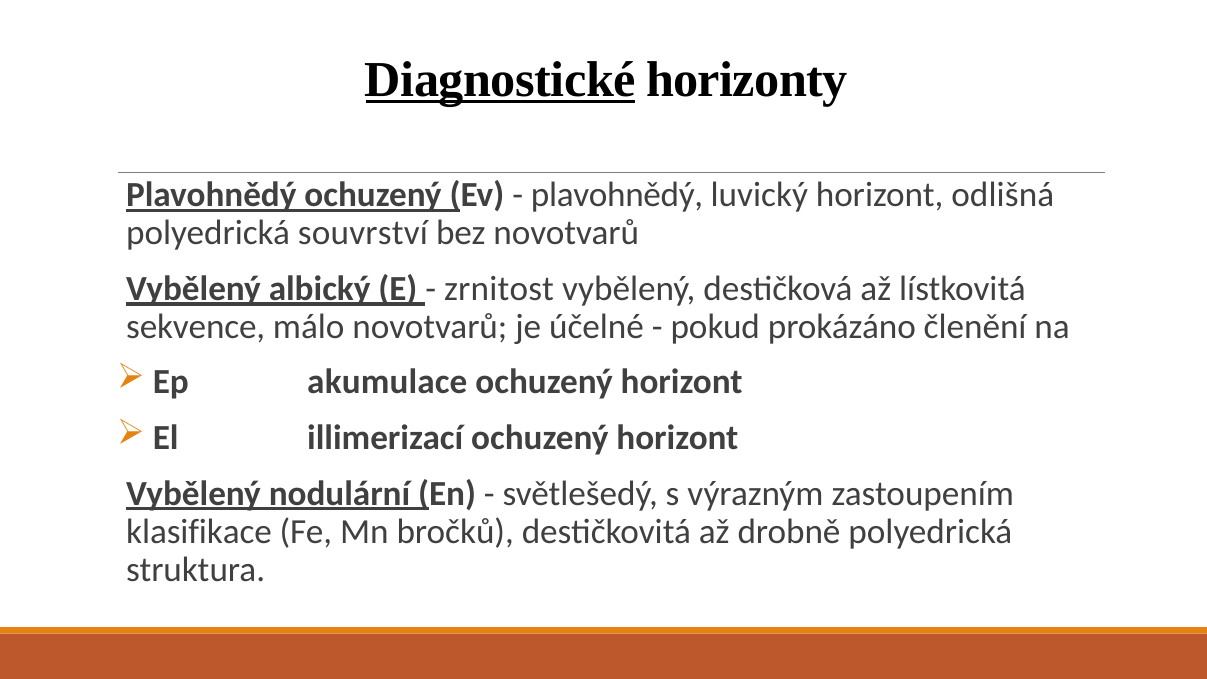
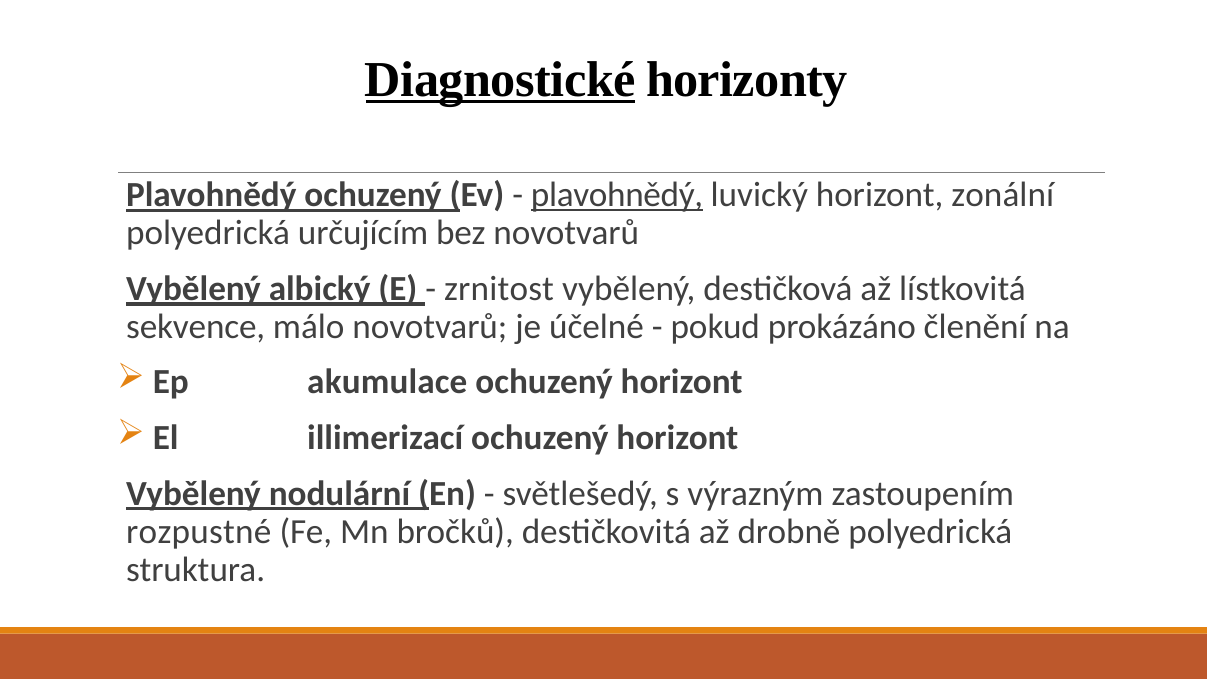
plavohnědý underline: none -> present (617, 195)
odlišná: odlišná -> zonální (1003, 195)
souvrství: souvrství -> určujícím (363, 233)
klasifikace: klasifikace -> rozpustné (199, 531)
